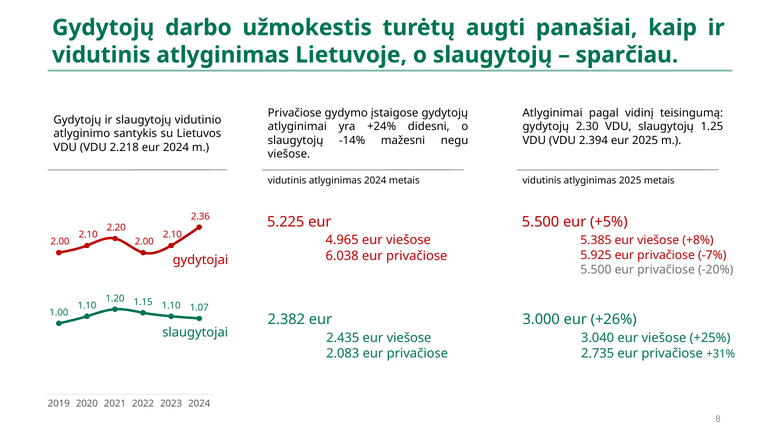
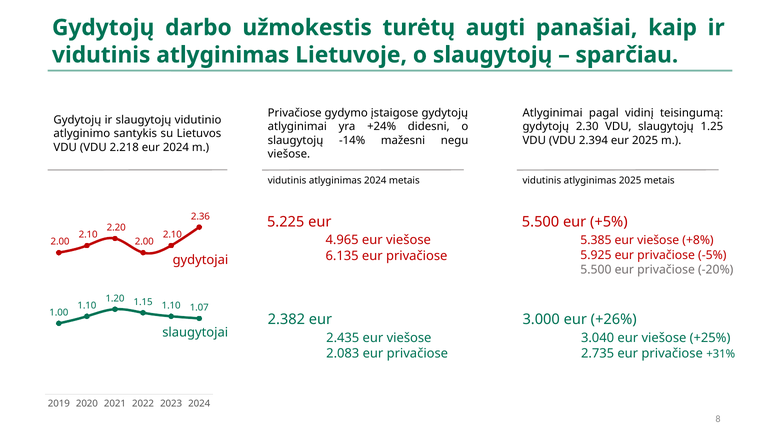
-7%: -7% -> -5% (712, 255)
6.038: 6.038 -> 6.135 (342, 256)
